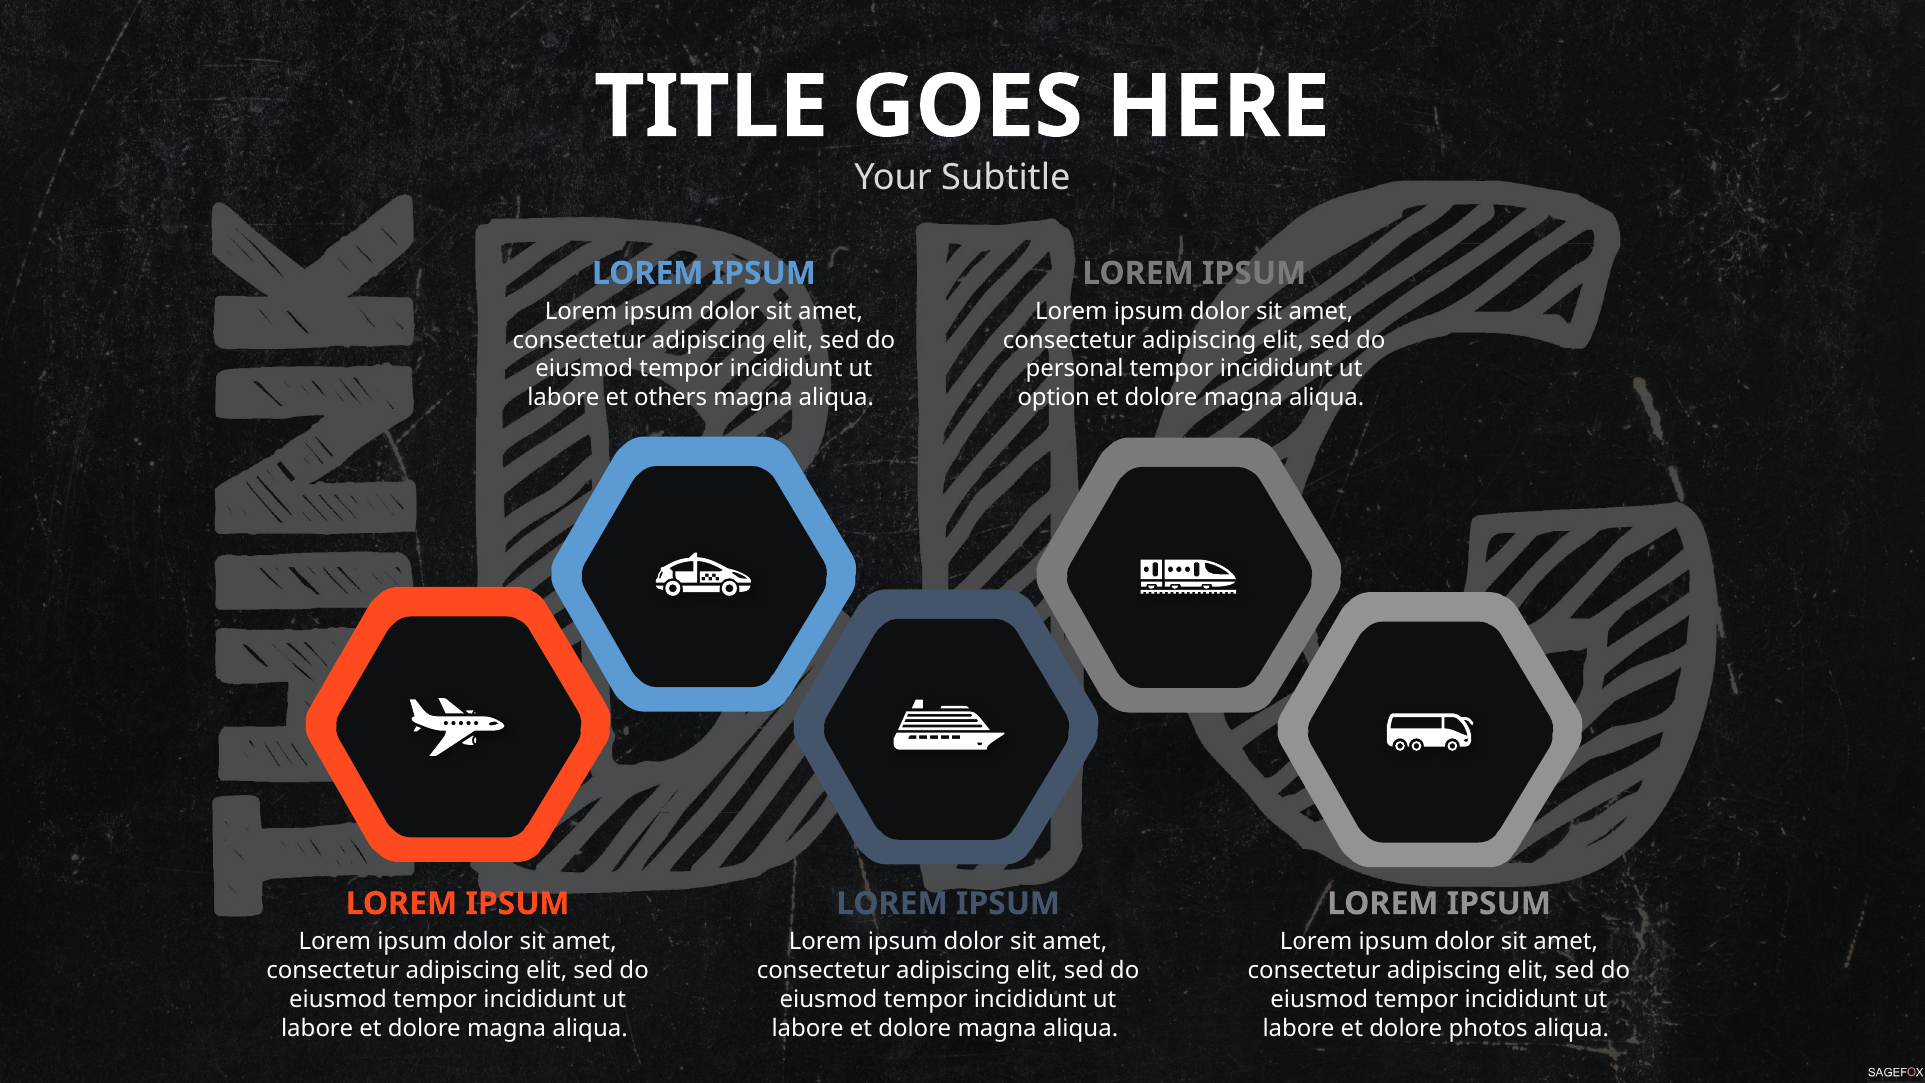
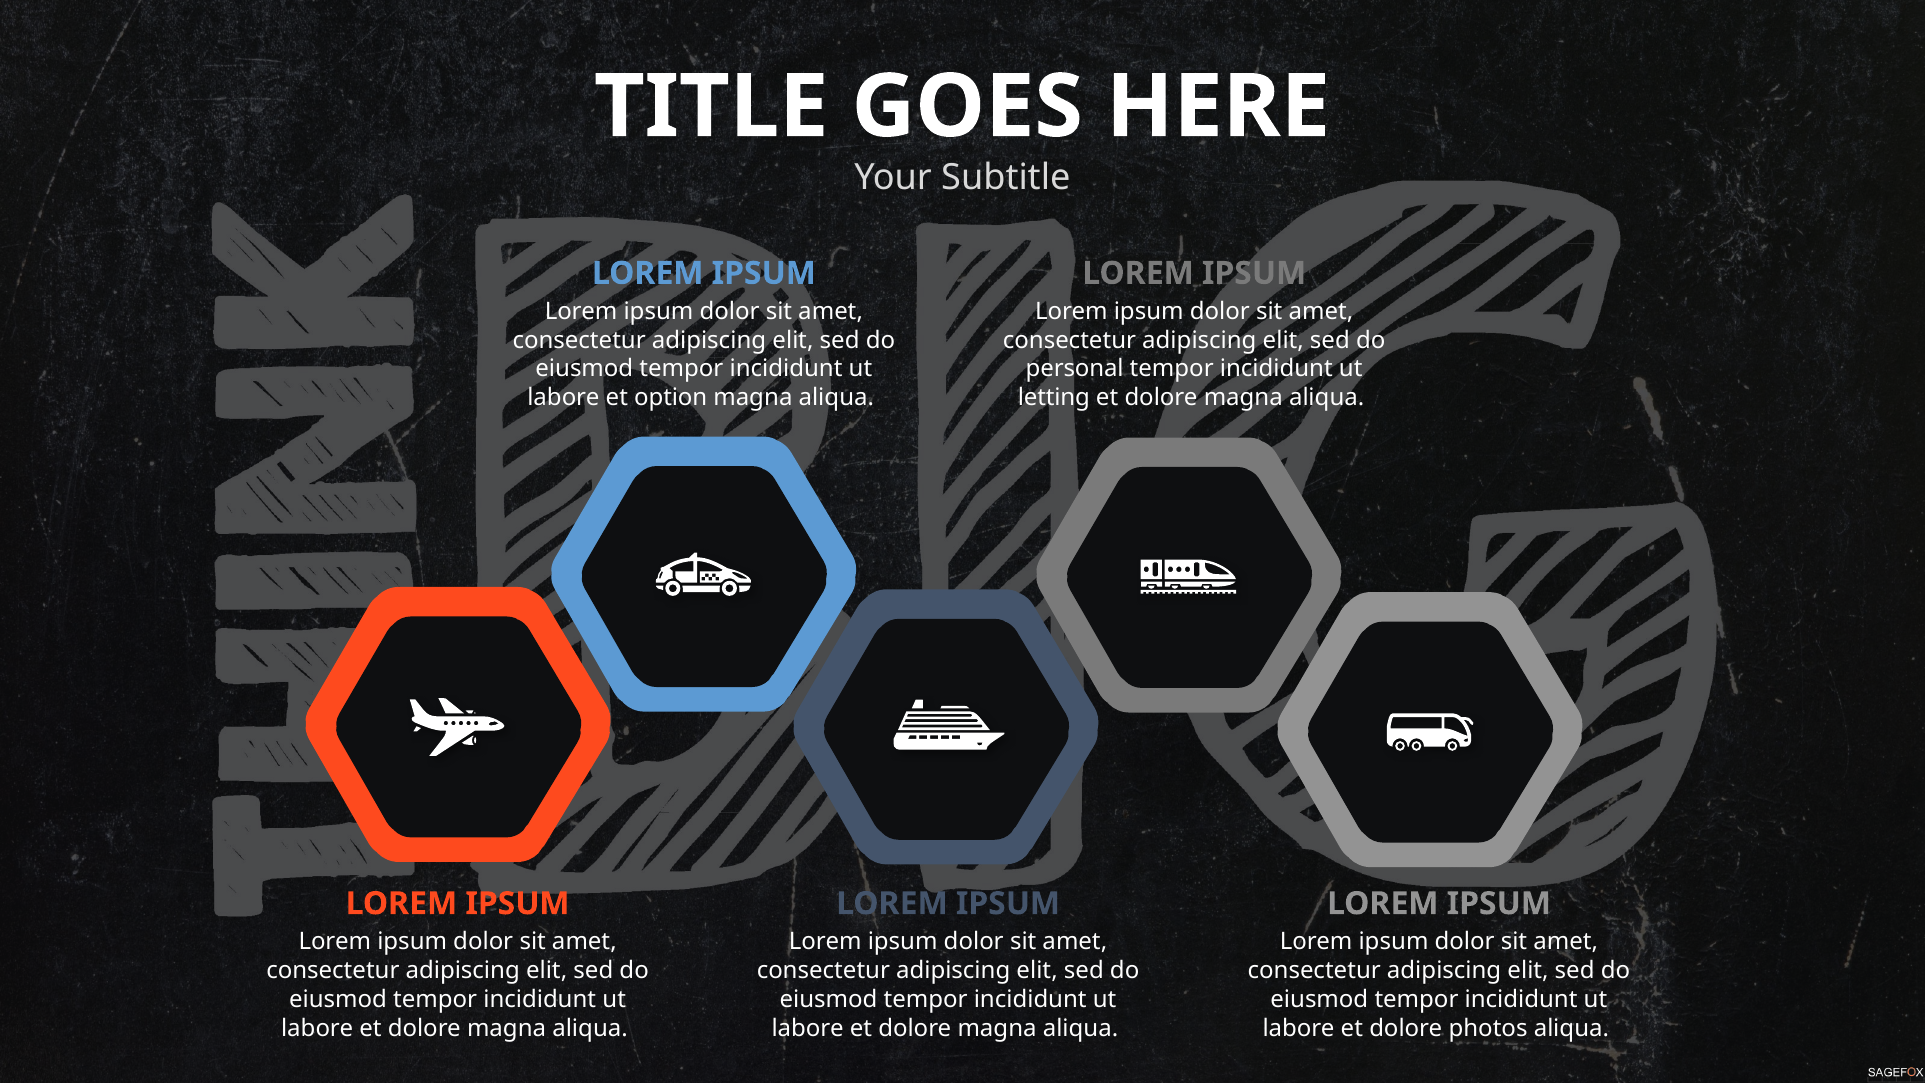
others: others -> option (671, 398)
option: option -> letting (1054, 398)
